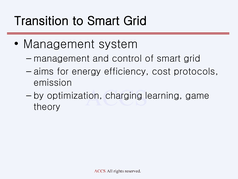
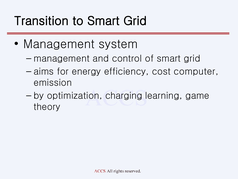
protocols: protocols -> computer (196, 71)
